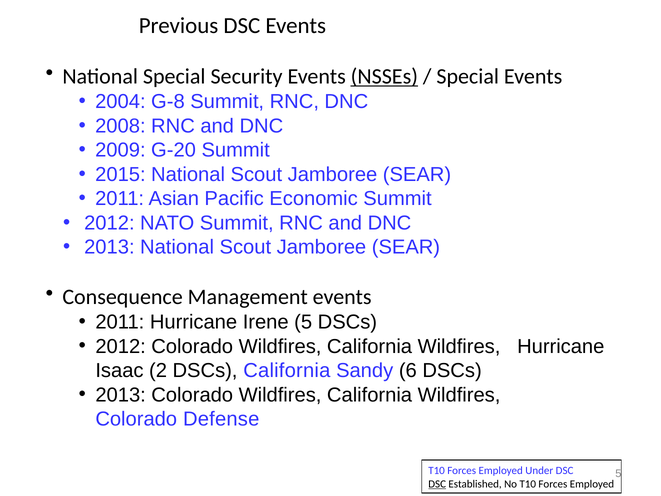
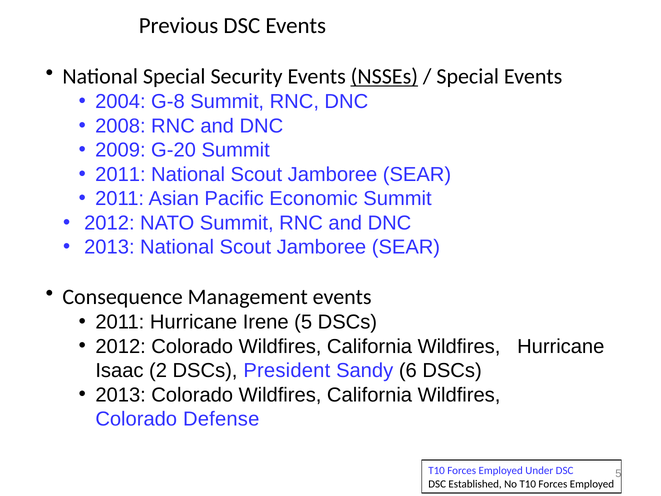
2015: 2015 -> 2011 (120, 174)
DSCs California: California -> President (287, 370)
DSC underline: present -> none (437, 484)
